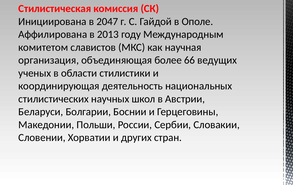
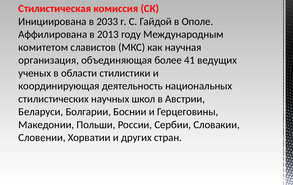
2047: 2047 -> 2033 (107, 21)
66: 66 -> 41 (190, 60)
